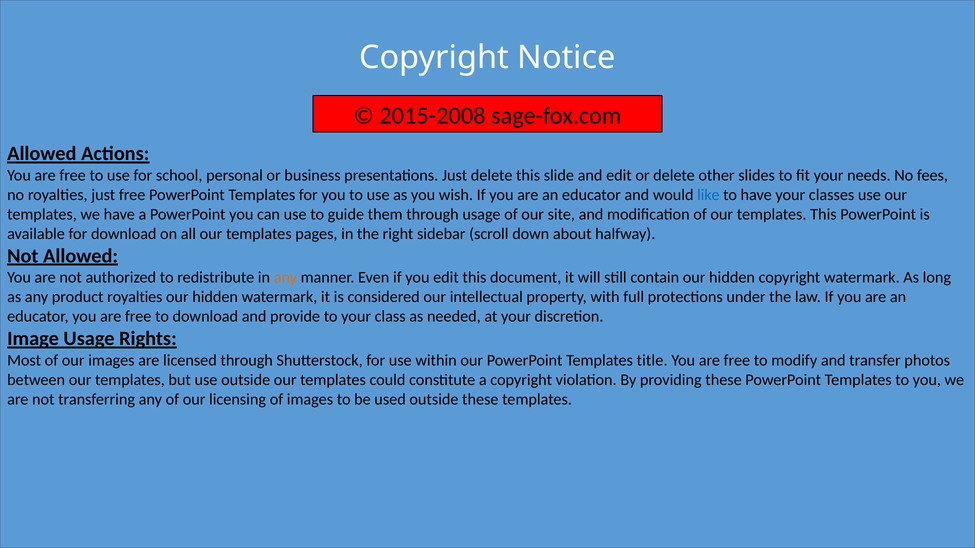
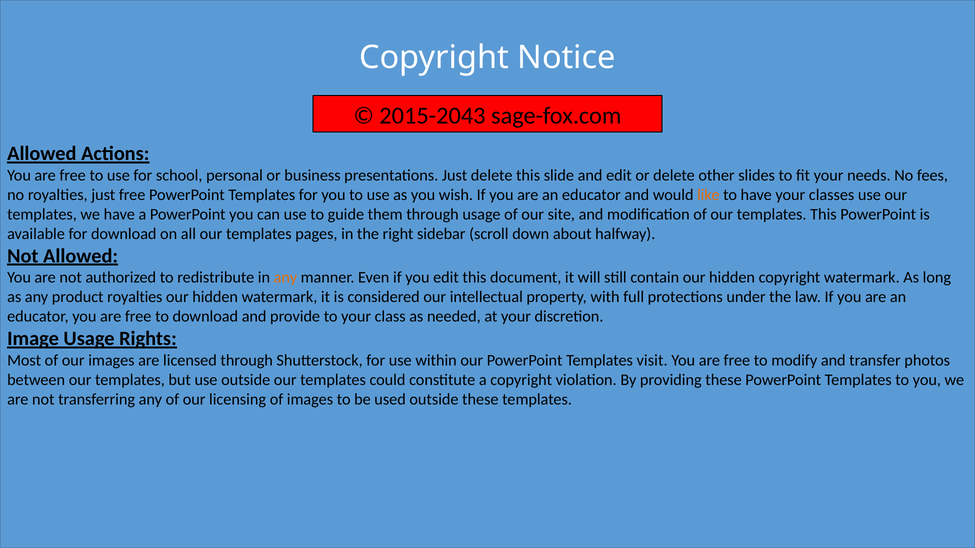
2015-2008: 2015-2008 -> 2015-2043 (432, 116)
like colour: blue -> orange (708, 195)
title: title -> visit (652, 361)
